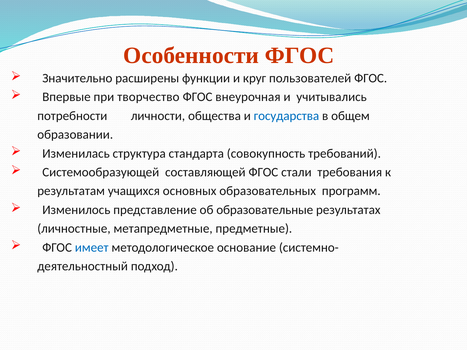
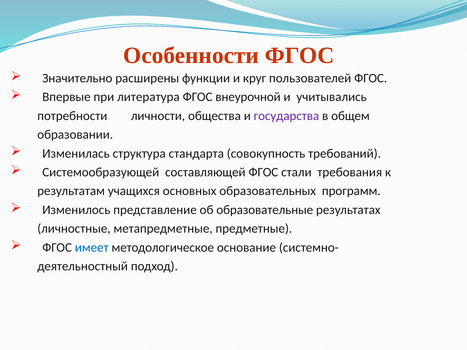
творчество: творчество -> литература (148, 97)
внеурочная: внеурочная -> внеурочной (248, 97)
государства colour: blue -> purple (286, 116)
